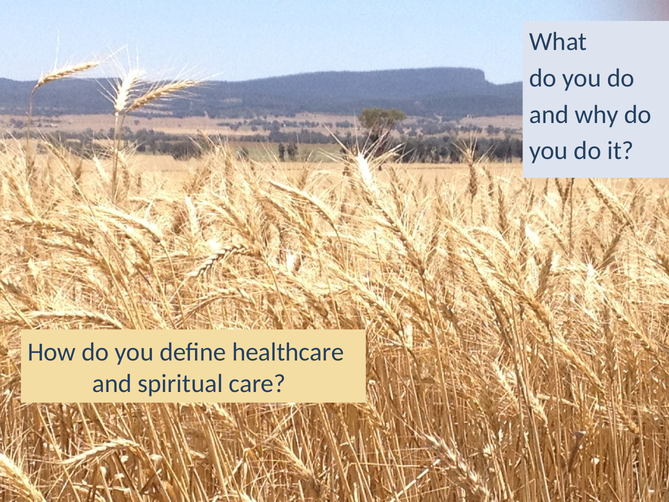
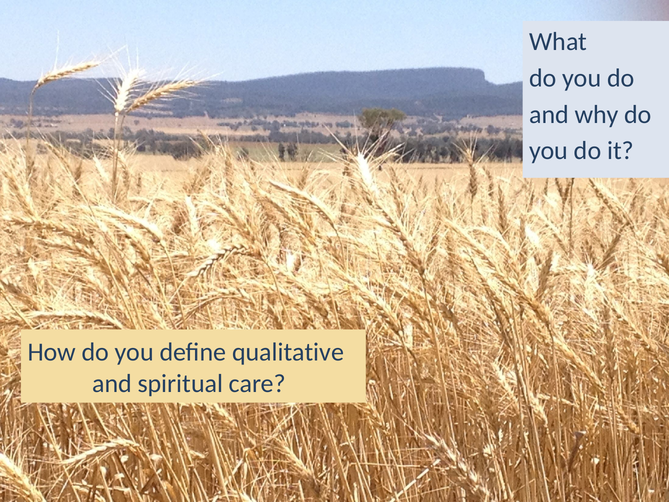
healthcare: healthcare -> qualitative (288, 352)
